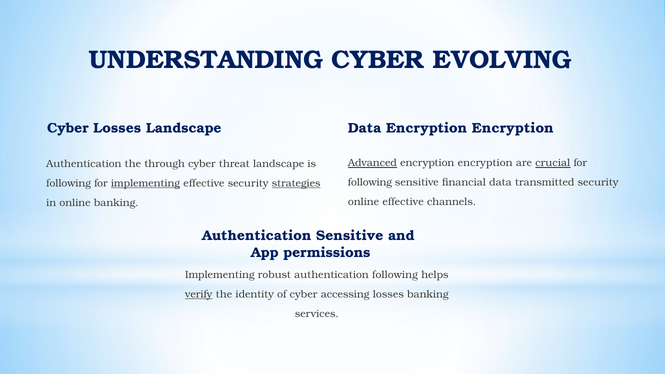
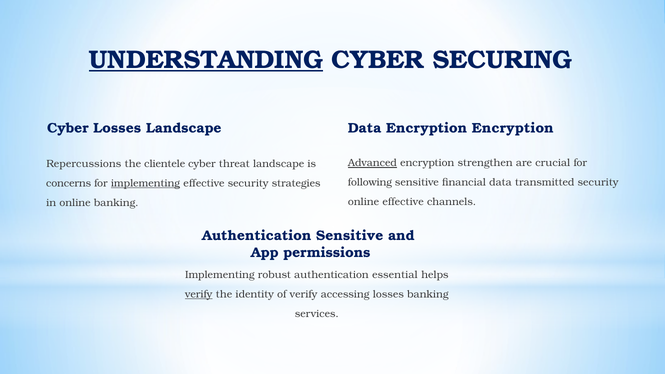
UNDERSTANDING underline: none -> present (206, 60)
EVOLVING: EVOLVING -> SECURING (502, 60)
encryption: encryption -> strengthen (485, 163)
crucial underline: present -> none (553, 163)
Authentication: Authentication -> Repercussions (84, 164)
through: through -> clientele (165, 164)
following: following -> concerns (69, 183)
strategies underline: present -> none (296, 183)
authentication following: following -> essential (395, 275)
of cyber: cyber -> verify (304, 294)
